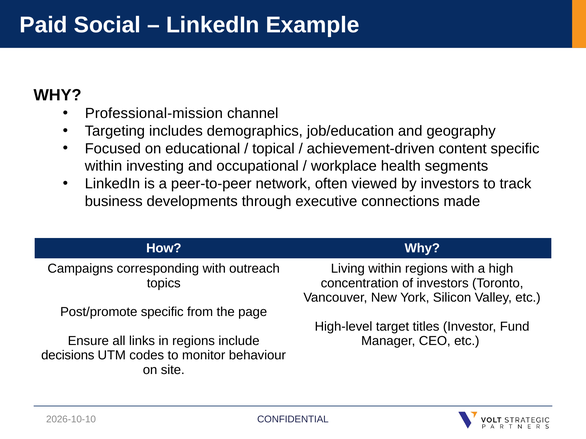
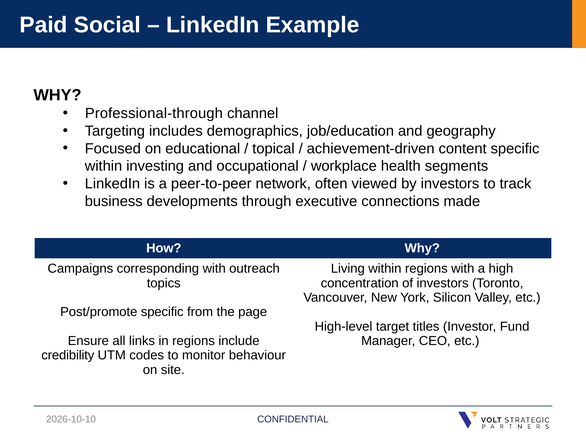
Professional-mission: Professional-mission -> Professional-through (154, 114)
decisions: decisions -> credibility (68, 356)
